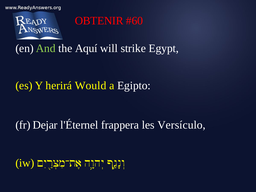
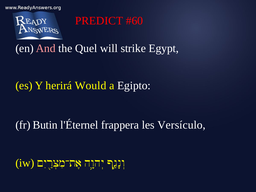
OBTENIR: OBTENIR -> PREDICT (99, 21)
And colour: light green -> pink (46, 48)
Aquí: Aquí -> Quel (86, 48)
Dejar: Dejar -> Butin (45, 125)
